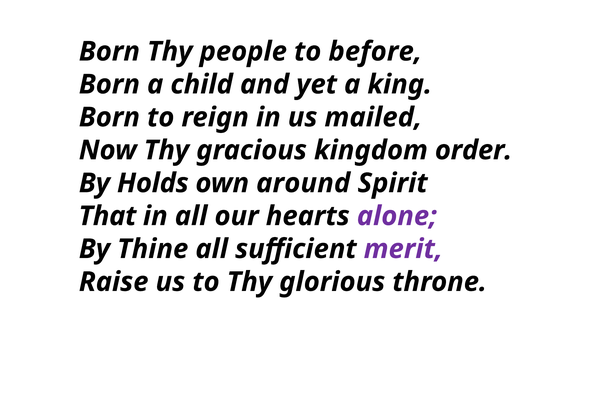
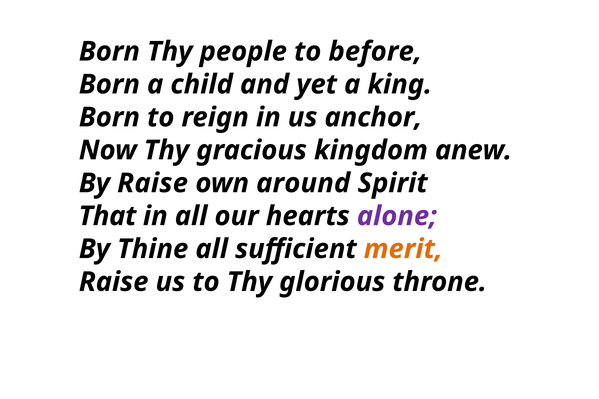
mailed: mailed -> anchor (373, 117)
order: order -> anew (473, 150)
By Holds: Holds -> Raise (153, 183)
merit colour: purple -> orange (403, 249)
